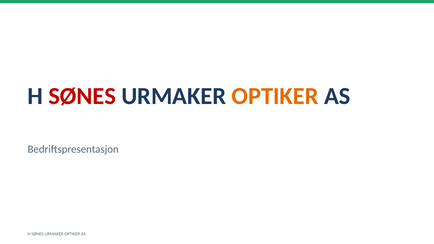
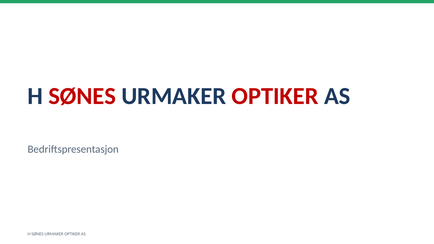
OPTIKER colour: orange -> red (275, 96)
